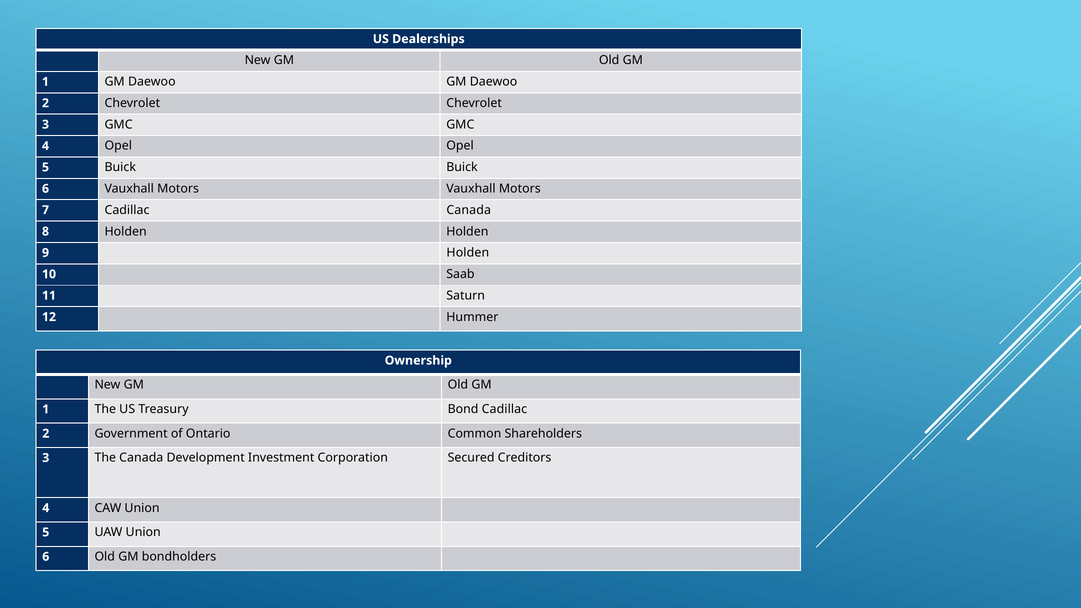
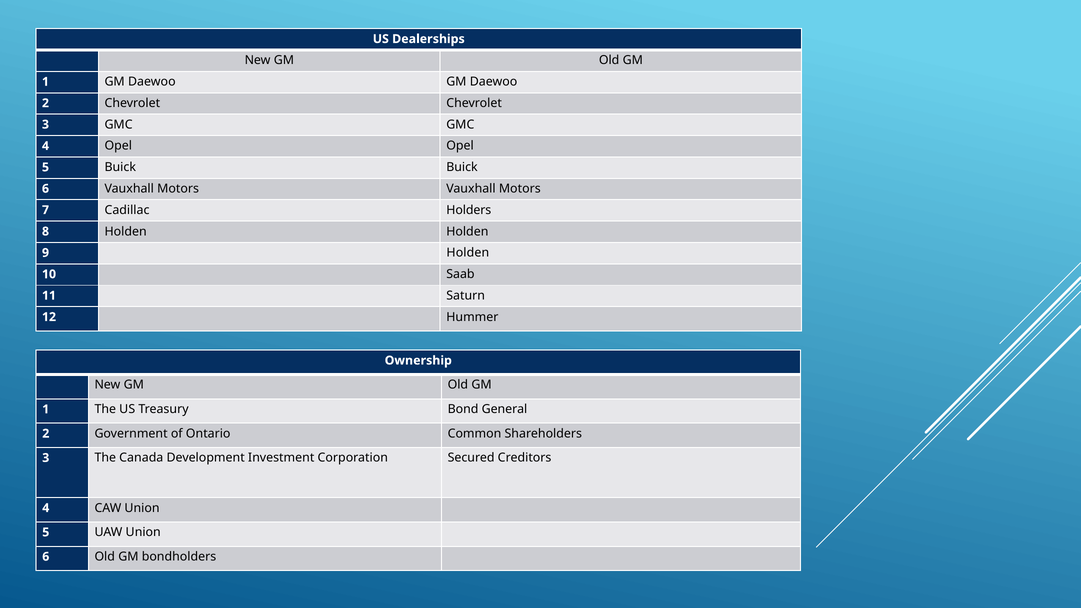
Cadillac Canada: Canada -> Holders (469, 210)
Bond Cadillac: Cadillac -> General (504, 409)
